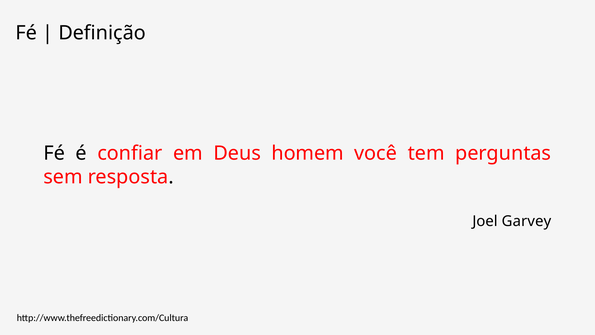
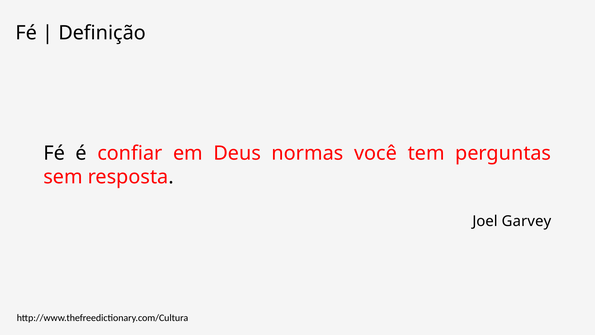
homem: homem -> normas (308, 153)
